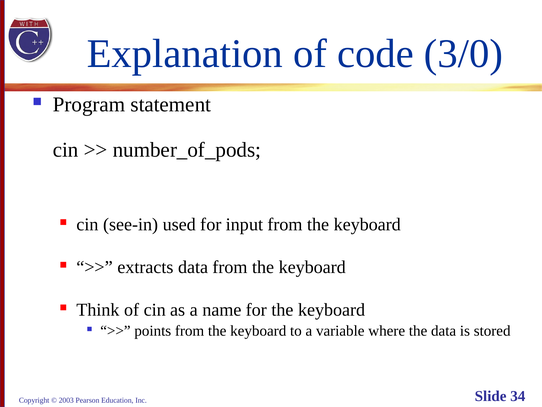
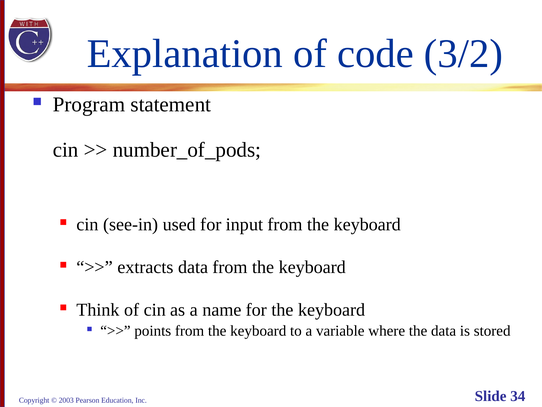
3/0: 3/0 -> 3/2 (463, 54)
